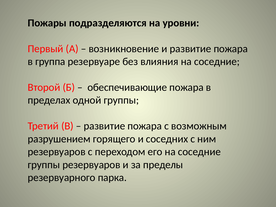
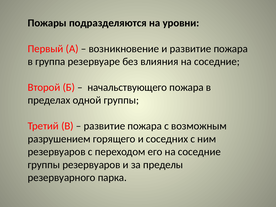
обеспечивающие: обеспечивающие -> начальствующего (127, 87)
